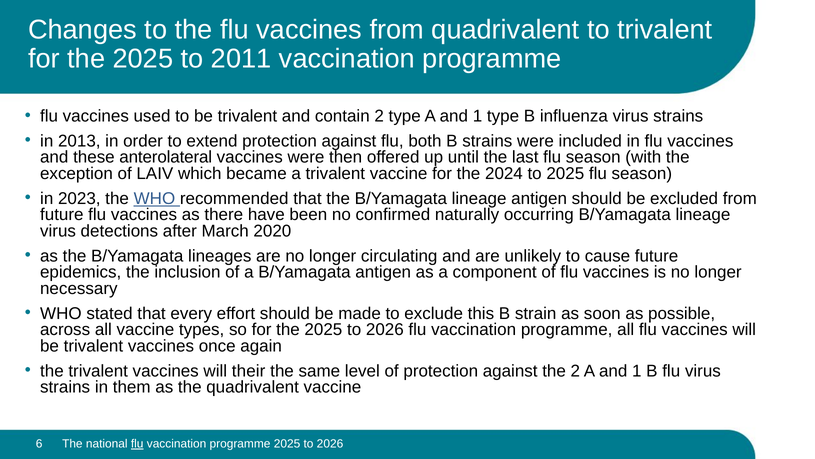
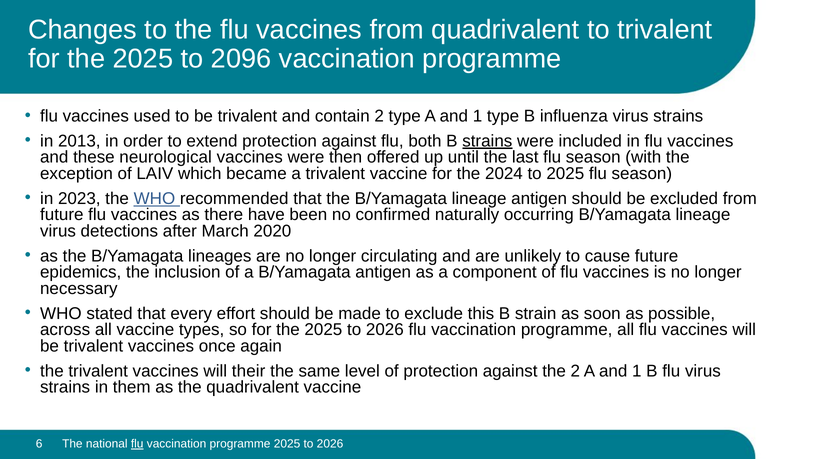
2011: 2011 -> 2096 (241, 59)
strains underline: none -> present (487, 141)
anterolateral: anterolateral -> neurological (166, 157)
